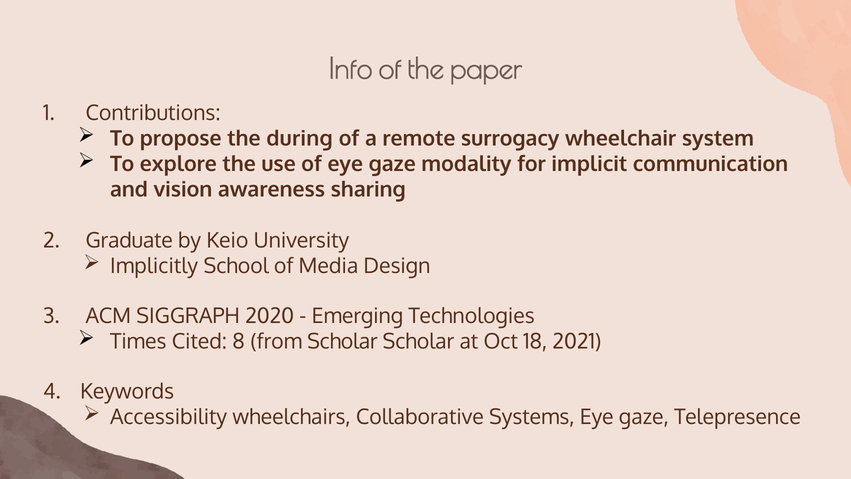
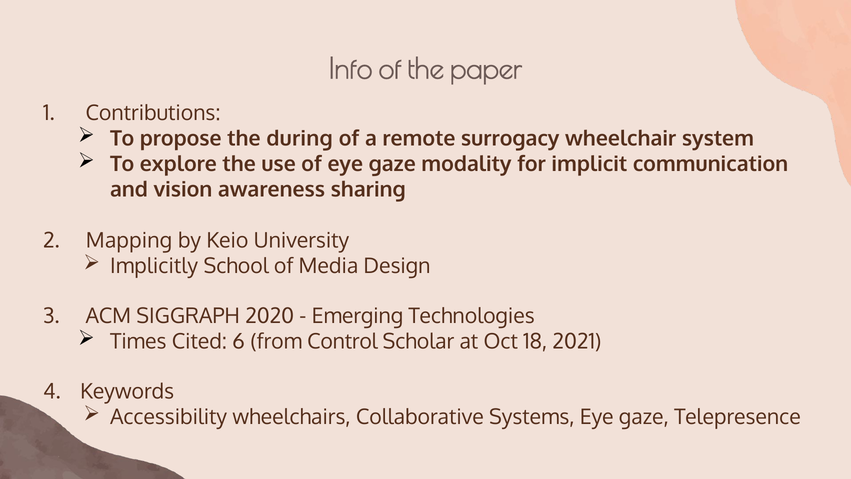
Graduate: Graduate -> Mapping (129, 241)
8: 8 -> 6 (239, 341)
from Scholar: Scholar -> Control (342, 341)
